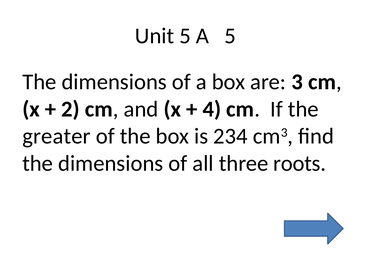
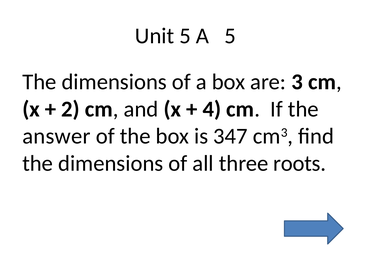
greater: greater -> answer (56, 136)
234: 234 -> 347 (230, 136)
